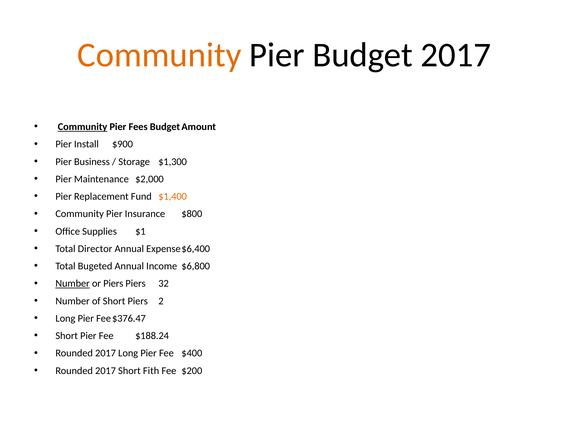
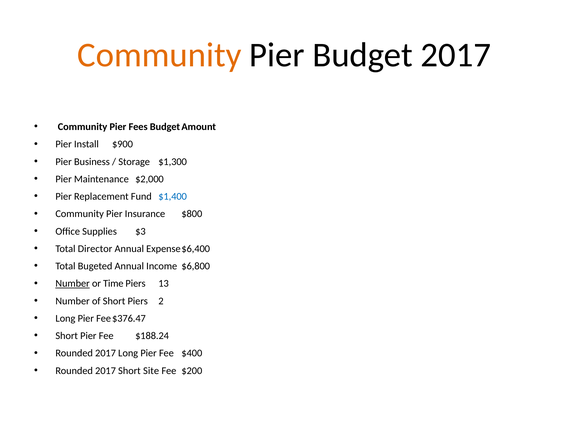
Community underline: present -> none (83, 127)
$1,400 colour: orange -> blue (173, 196)
$1: $1 -> $3 (140, 231)
or Piers: Piers -> Time (113, 283)
32: 32 -> 13 (164, 283)
Fith: Fith -> Site (151, 370)
